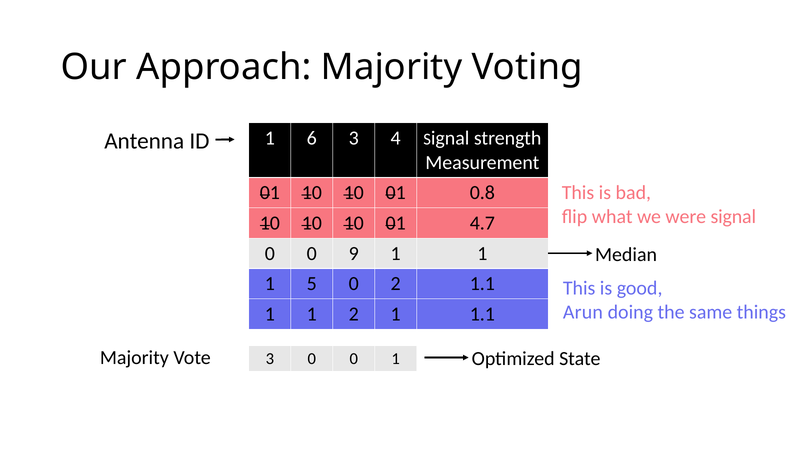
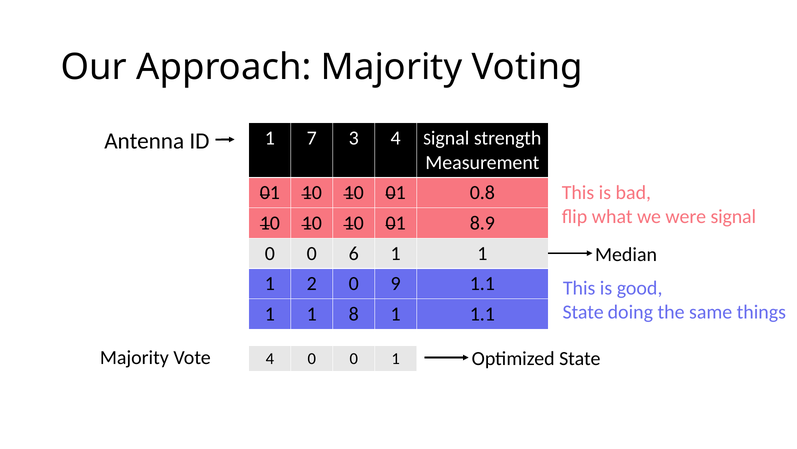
6: 6 -> 7 (312, 138)
4.7: 4.7 -> 8.9 (482, 223)
9: 9 -> 6 (354, 253)
5: 5 -> 2 (312, 283)
0 2: 2 -> 9 (396, 283)
Arun: Arun -> State (583, 312)
1 2: 2 -> 8 (354, 314)
Vote 3: 3 -> 4 (270, 358)
